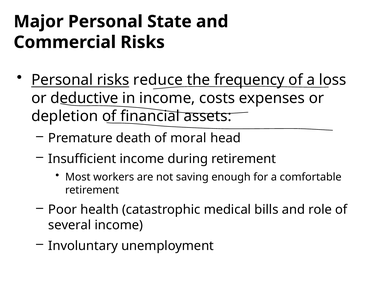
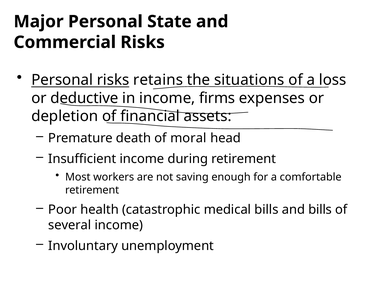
reduce: reduce -> retains (158, 80)
frequency: frequency -> situations (249, 80)
costs: costs -> firms (217, 98)
and role: role -> bills (320, 209)
